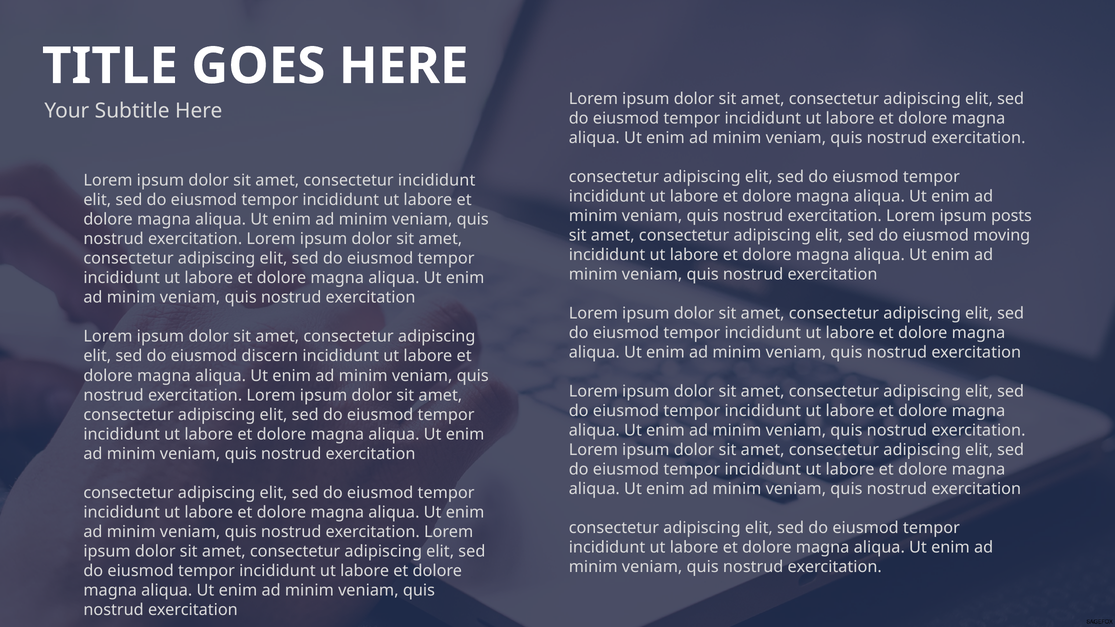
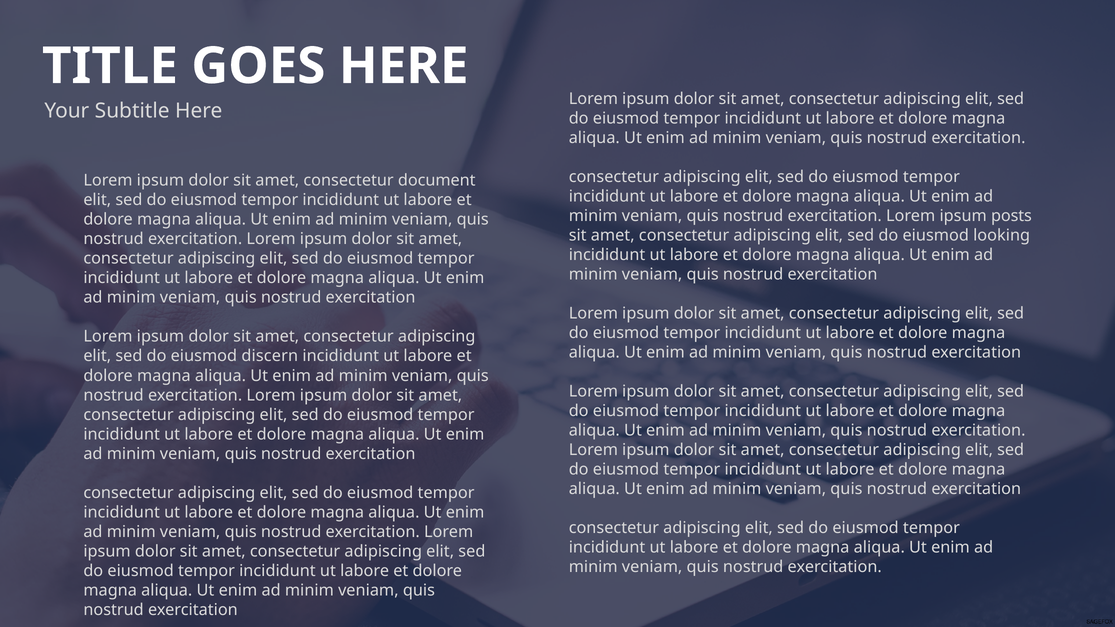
consectetur incididunt: incididunt -> document (437, 181)
moving: moving -> looking (1002, 235)
